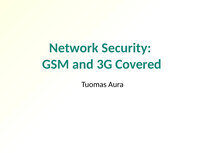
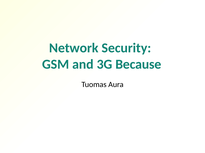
Covered: Covered -> Because (138, 64)
